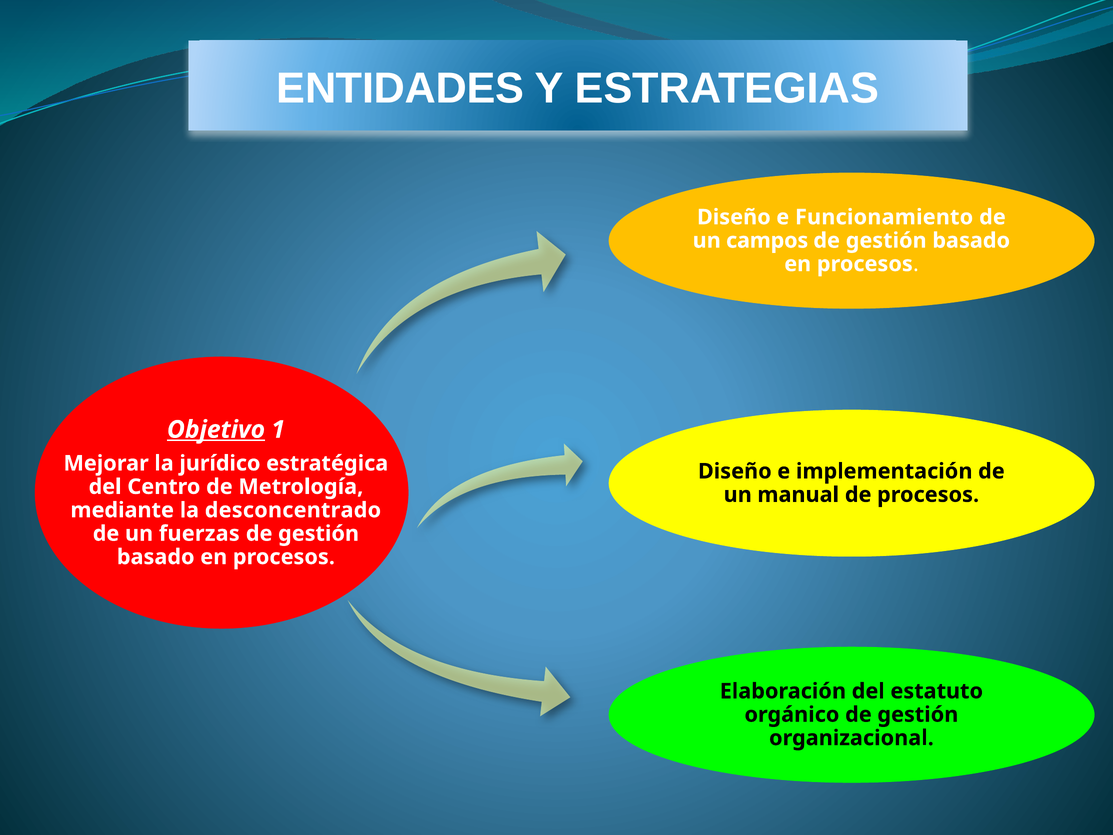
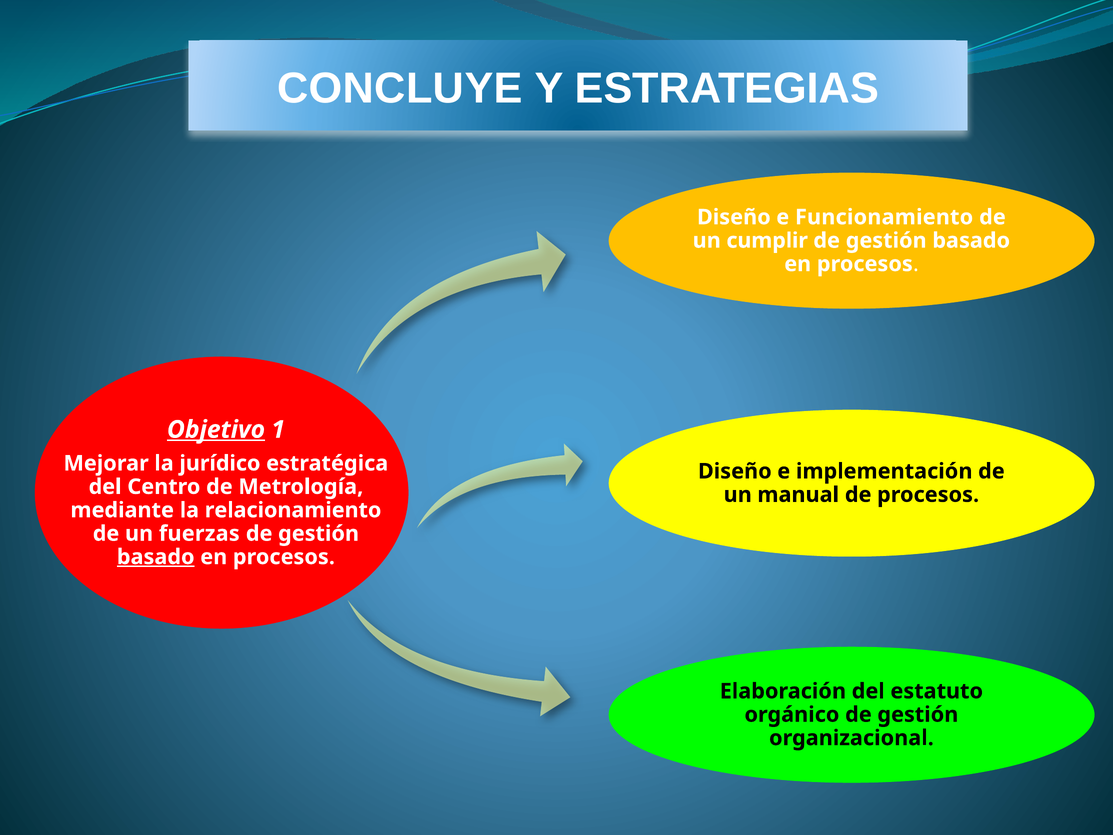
ENTIDADES: ENTIDADES -> CONCLUYE (400, 88)
campos: campos -> cumplir (767, 241)
desconcentrado: desconcentrado -> relacionamiento (293, 510)
basado underline: none -> present (156, 557)
